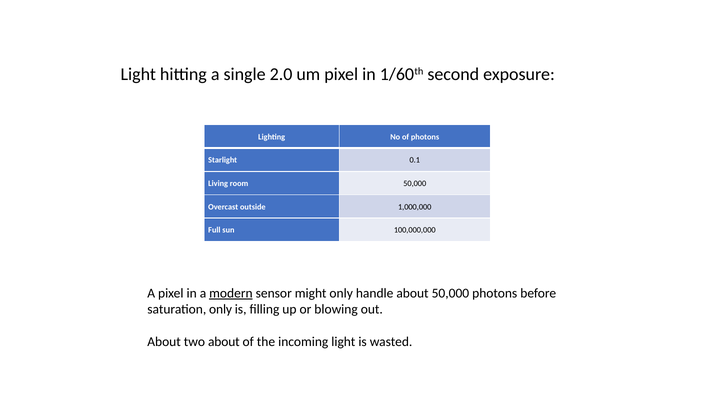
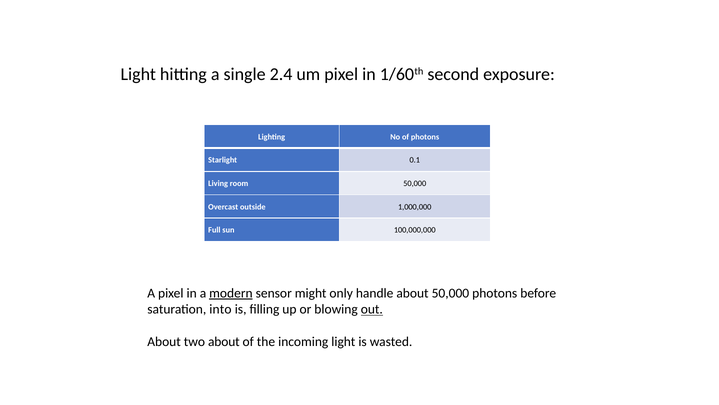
2.0: 2.0 -> 2.4 (281, 74)
saturation only: only -> into (220, 309)
out underline: none -> present (372, 309)
